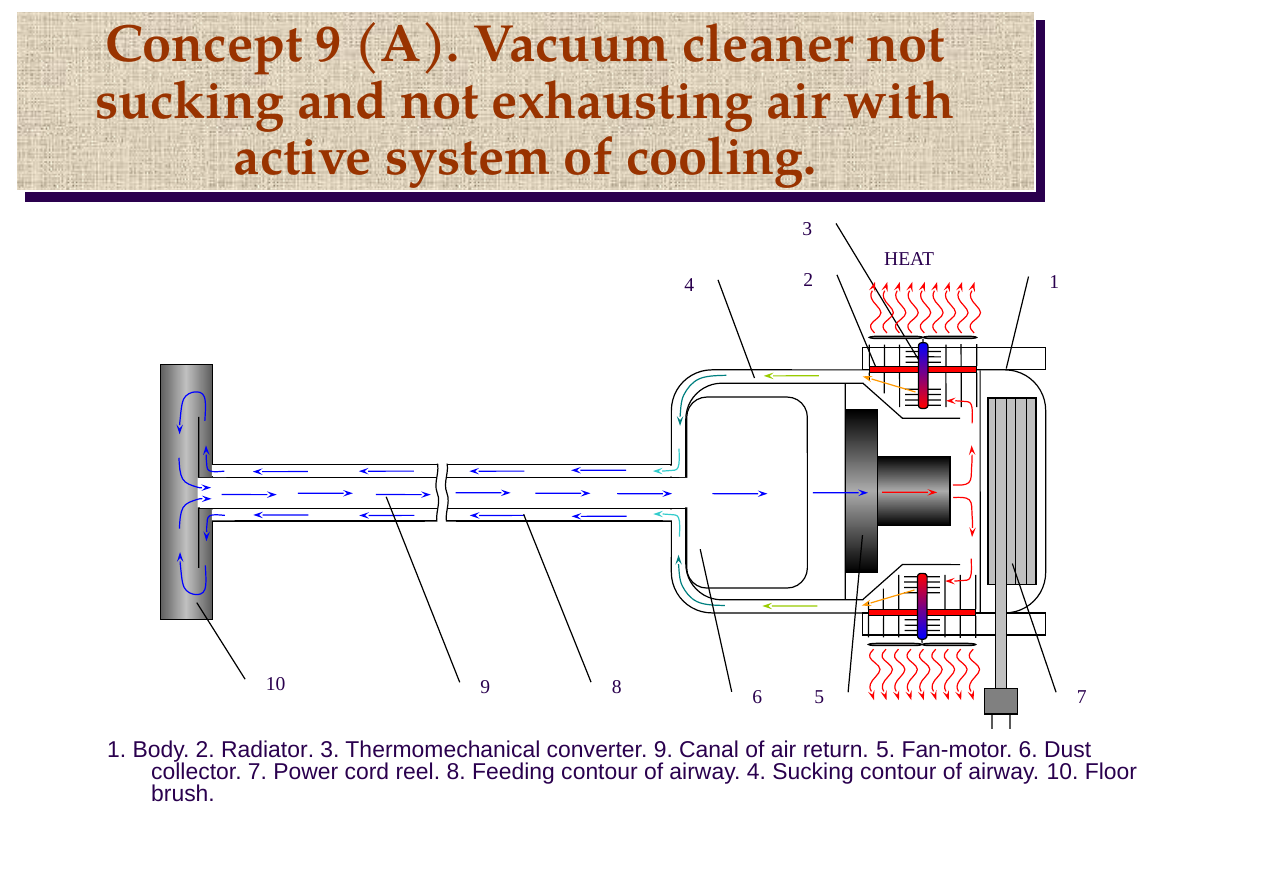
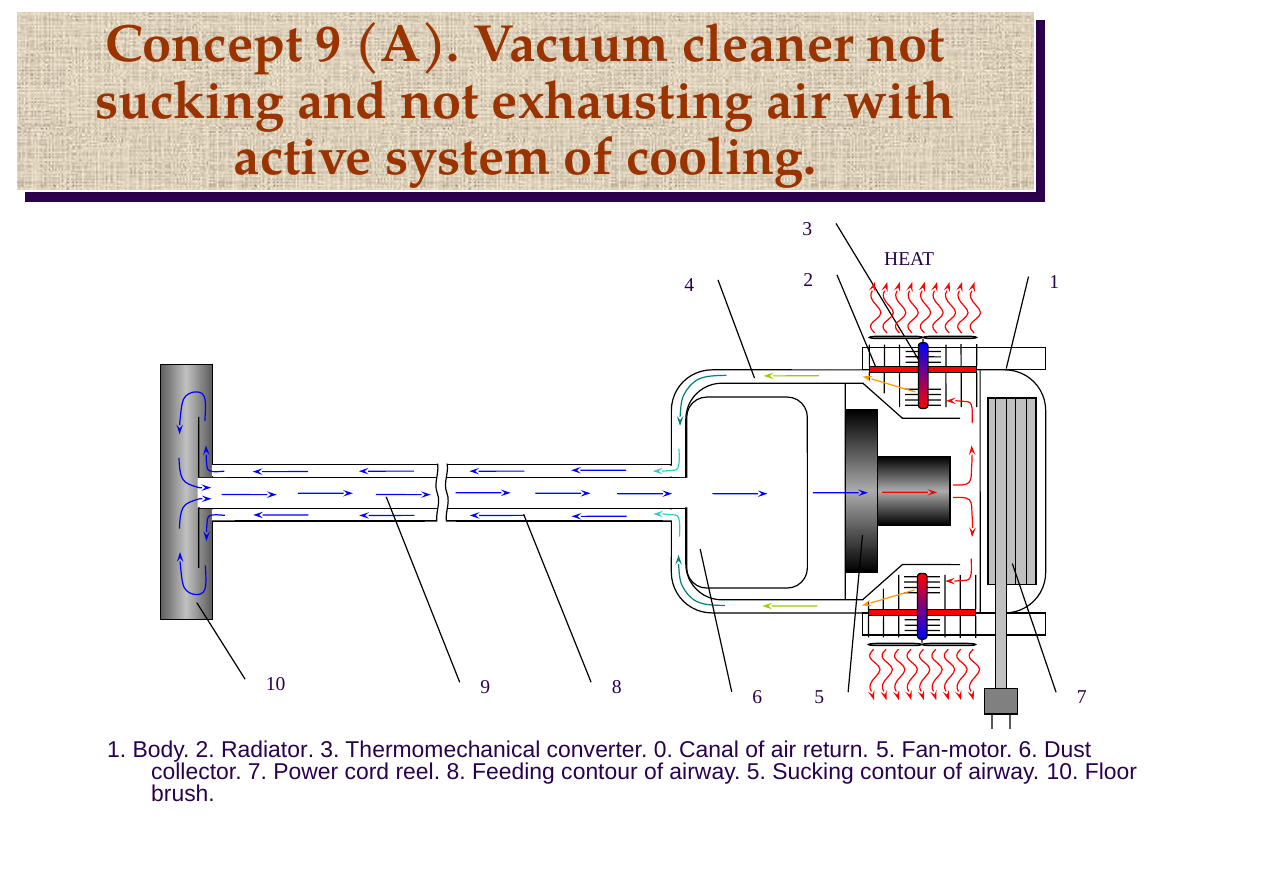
converter 9: 9 -> 0 (663, 749)
airway 4: 4 -> 5 (756, 771)
